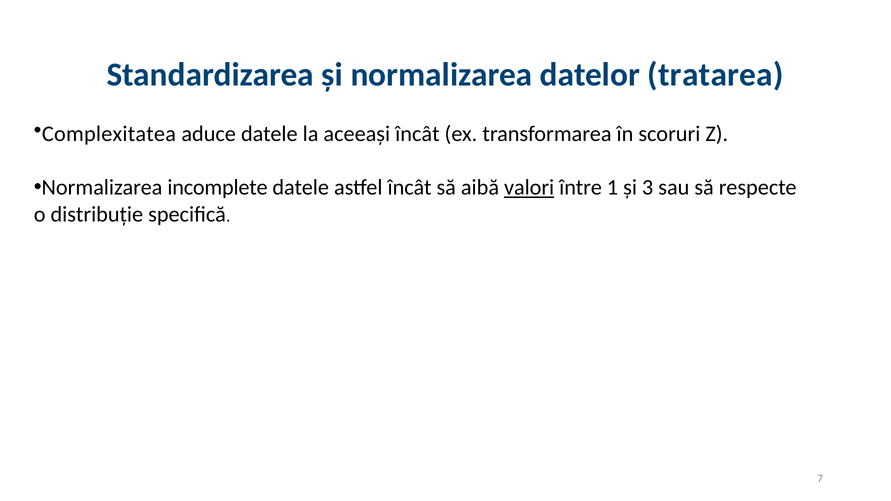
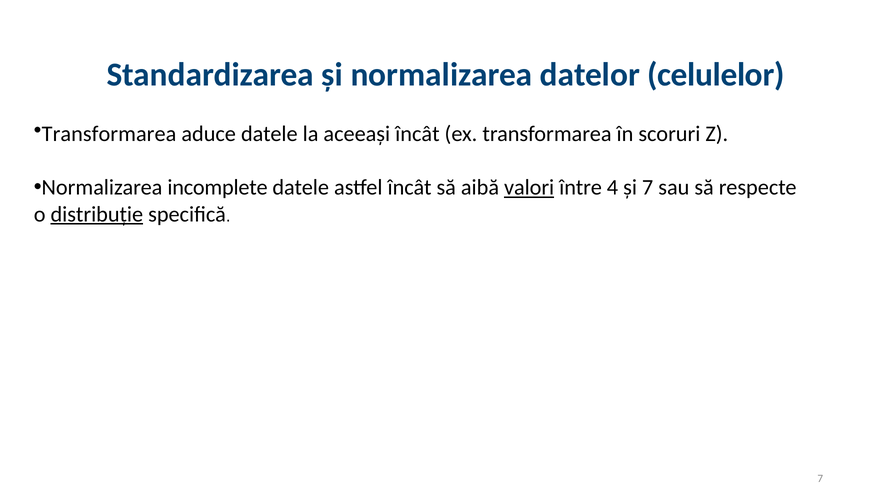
tratarea: tratarea -> celulelor (716, 75)
Complexitatea: Complexitatea -> Transformarea (109, 134)
1: 1 -> 4 (612, 188)
și 3: 3 -> 7 (648, 188)
distribuție underline: none -> present (97, 214)
